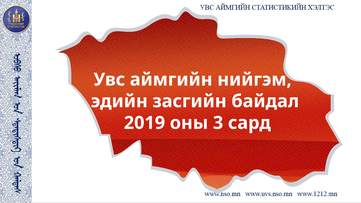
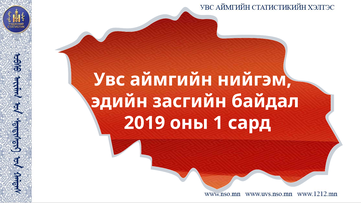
3: 3 -> 1 (218, 123)
